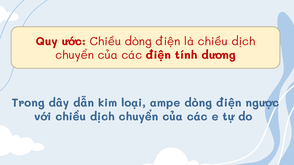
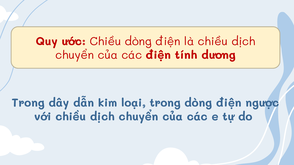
loại ampe: ampe -> trong (165, 103)
